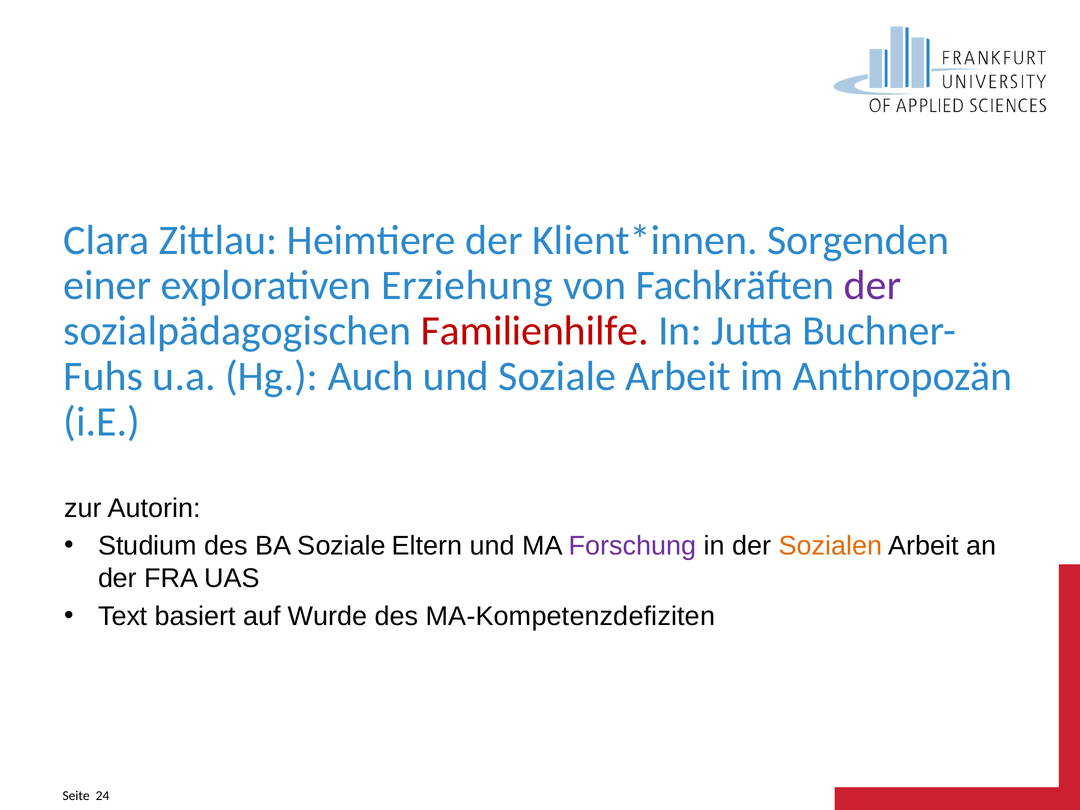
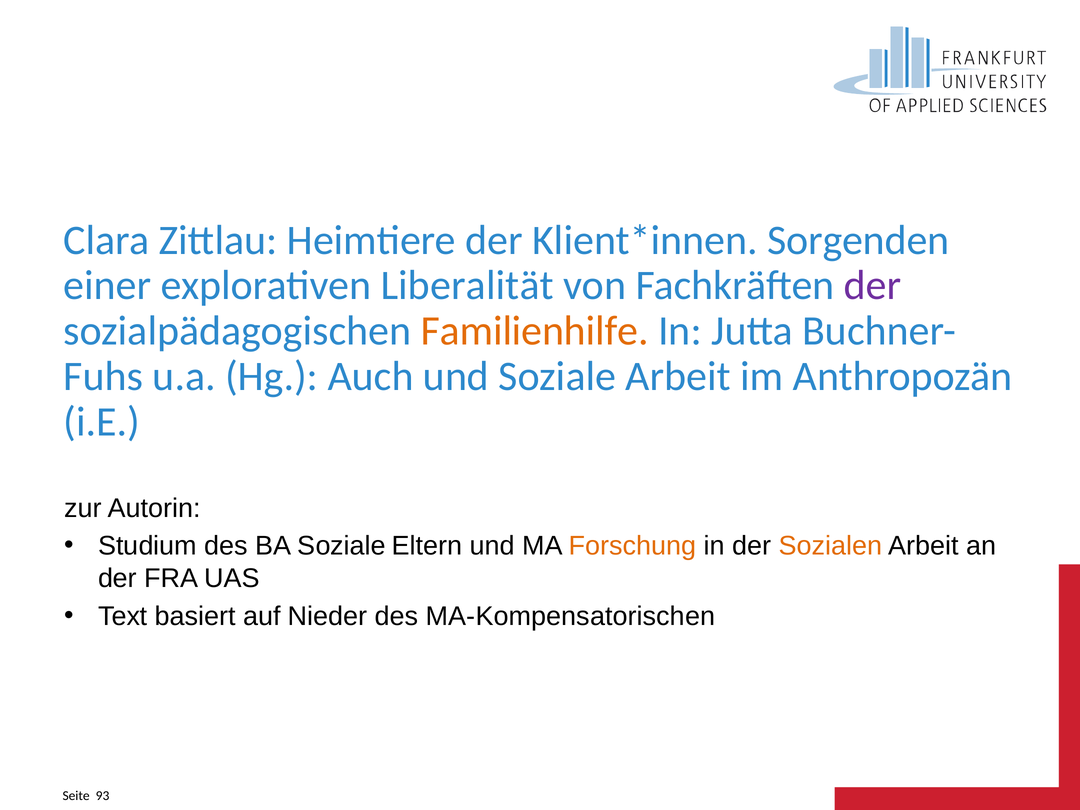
Erziehung: Erziehung -> Liberalität (467, 286)
Familienhilfe colour: red -> orange (535, 331)
Forschung colour: purple -> orange (633, 546)
Wurde: Wurde -> Nieder (328, 616)
MA-Kompetenzdefiziten: MA-Kompetenzdefiziten -> MA-Kompensatorischen (571, 616)
24: 24 -> 93 (103, 796)
